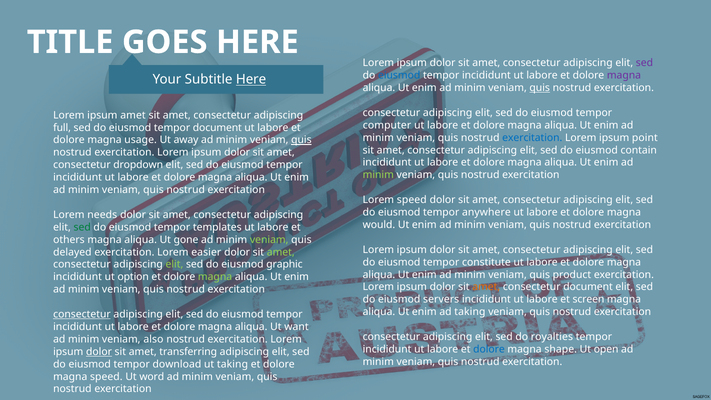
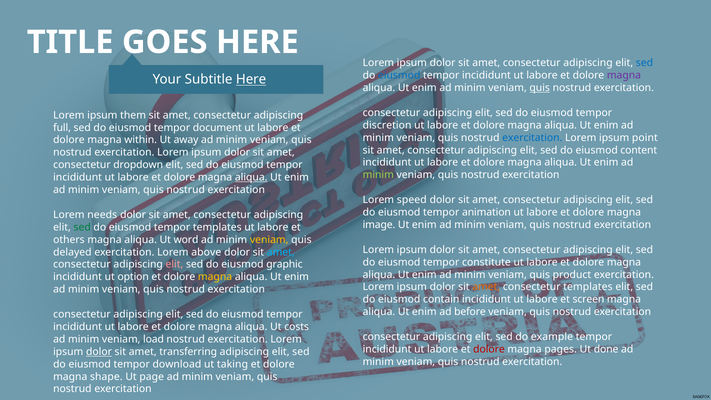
sed colour: purple -> blue (644, 63)
ipsum amet: amet -> them (133, 115)
computer: computer -> discretion (387, 125)
usage: usage -> within (141, 140)
quis underline: present -> none (301, 140)
contain: contain -> content (639, 150)
aliqua underline: none -> present (251, 177)
anywhere: anywhere -> animation (486, 212)
would: would -> image (379, 225)
gone: gone -> word (186, 240)
veniam colour: light green -> yellow (269, 240)
easier: easier -> above (206, 252)
amet colour: light green -> light blue (281, 252)
elit colour: light green -> pink (174, 265)
magna colour: light green -> yellow (215, 277)
consectetur document: document -> templates (588, 287)
servers: servers -> contain (441, 299)
ad taking: taking -> before (470, 312)
consectetur underline: present -> none (82, 314)
want: want -> costs (297, 327)
royalties: royalties -> example (552, 337)
also: also -> load (154, 339)
dolore colour: blue -> red (489, 349)
shape: shape -> pages (561, 349)
open: open -> done (606, 349)
magna speed: speed -> shape (106, 377)
word: word -> page (152, 377)
